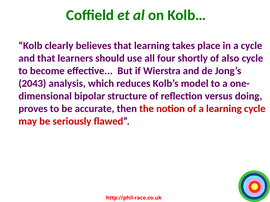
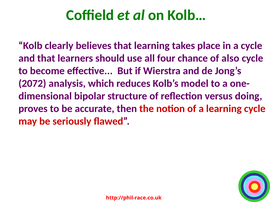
shortly: shortly -> chance (193, 58)
2043: 2043 -> 2072 (32, 84)
